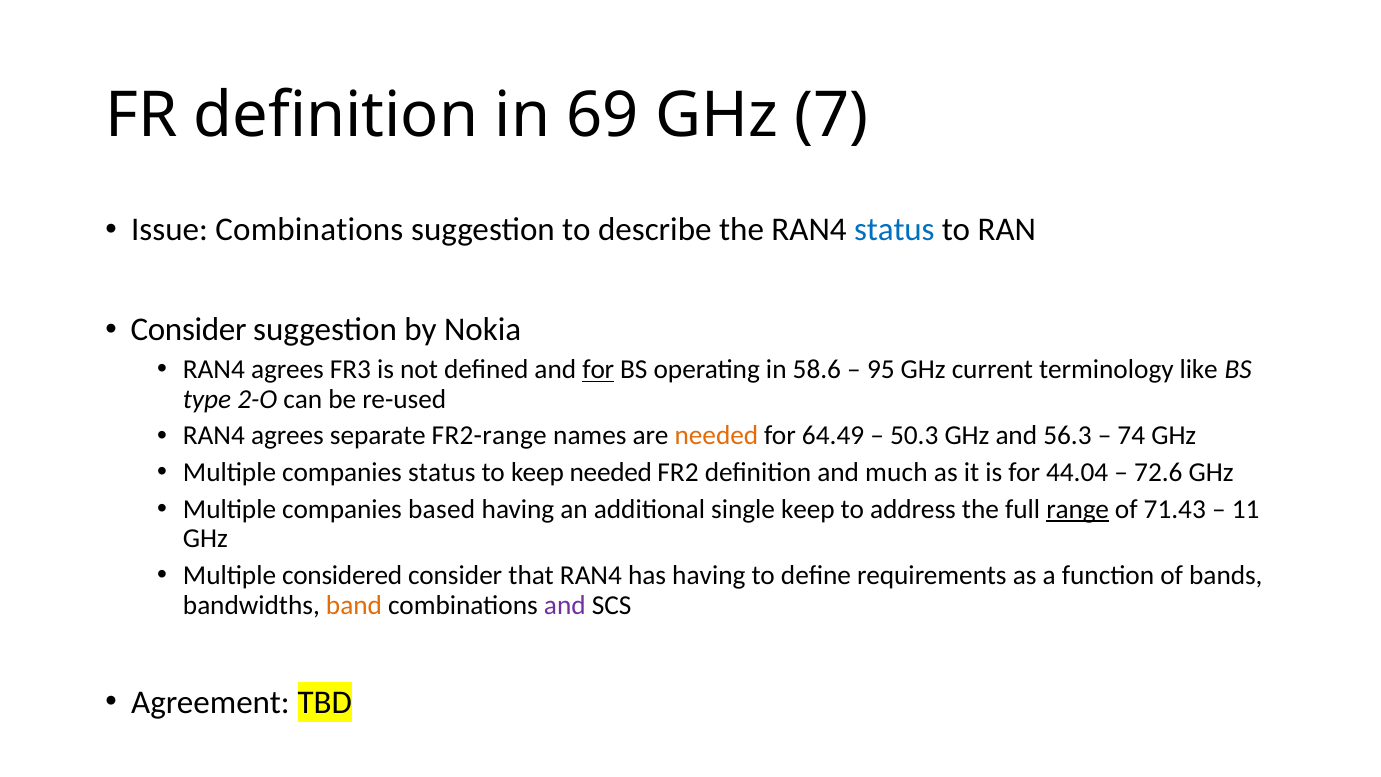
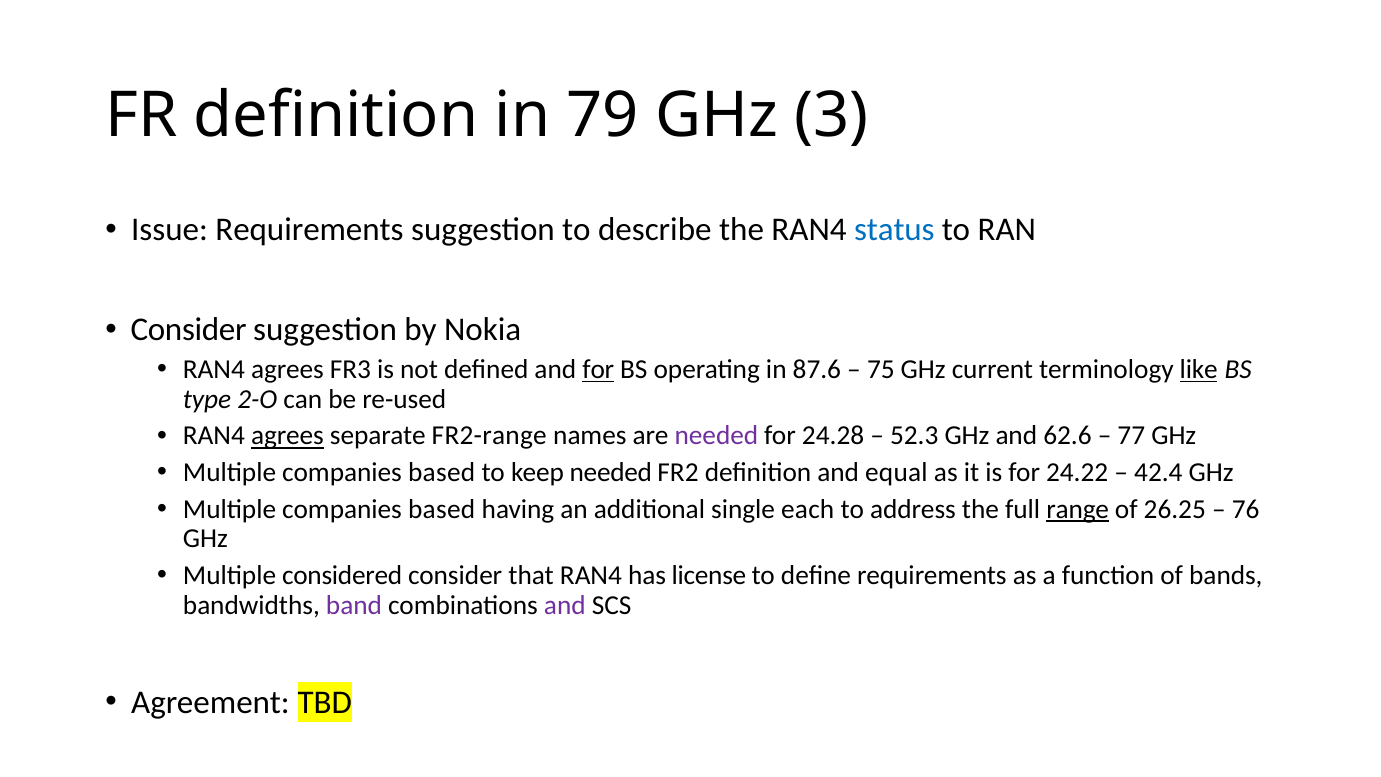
69: 69 -> 79 (603, 116)
7: 7 -> 3 (832, 116)
Issue Combinations: Combinations -> Requirements (310, 230)
58.6: 58.6 -> 87.6 (817, 370)
95: 95 -> 75 (881, 370)
like underline: none -> present (1199, 370)
agrees underline: none -> present (287, 436)
needed colour: orange -> purple (716, 436)
64.49: 64.49 -> 24.28 (833, 436)
50.3: 50.3 -> 52.3 (914, 436)
56.3: 56.3 -> 62.6 (1068, 436)
74: 74 -> 77 (1131, 436)
status: status -> based (442, 473)
much: much -> equal (896, 473)
44.04: 44.04 -> 24.22 (1077, 473)
72.6: 72.6 -> 42.4 (1158, 473)
single keep: keep -> each (808, 509)
71.43: 71.43 -> 26.25 (1175, 509)
11: 11 -> 76 (1246, 509)
has having: having -> license (709, 575)
band colour: orange -> purple (354, 605)
